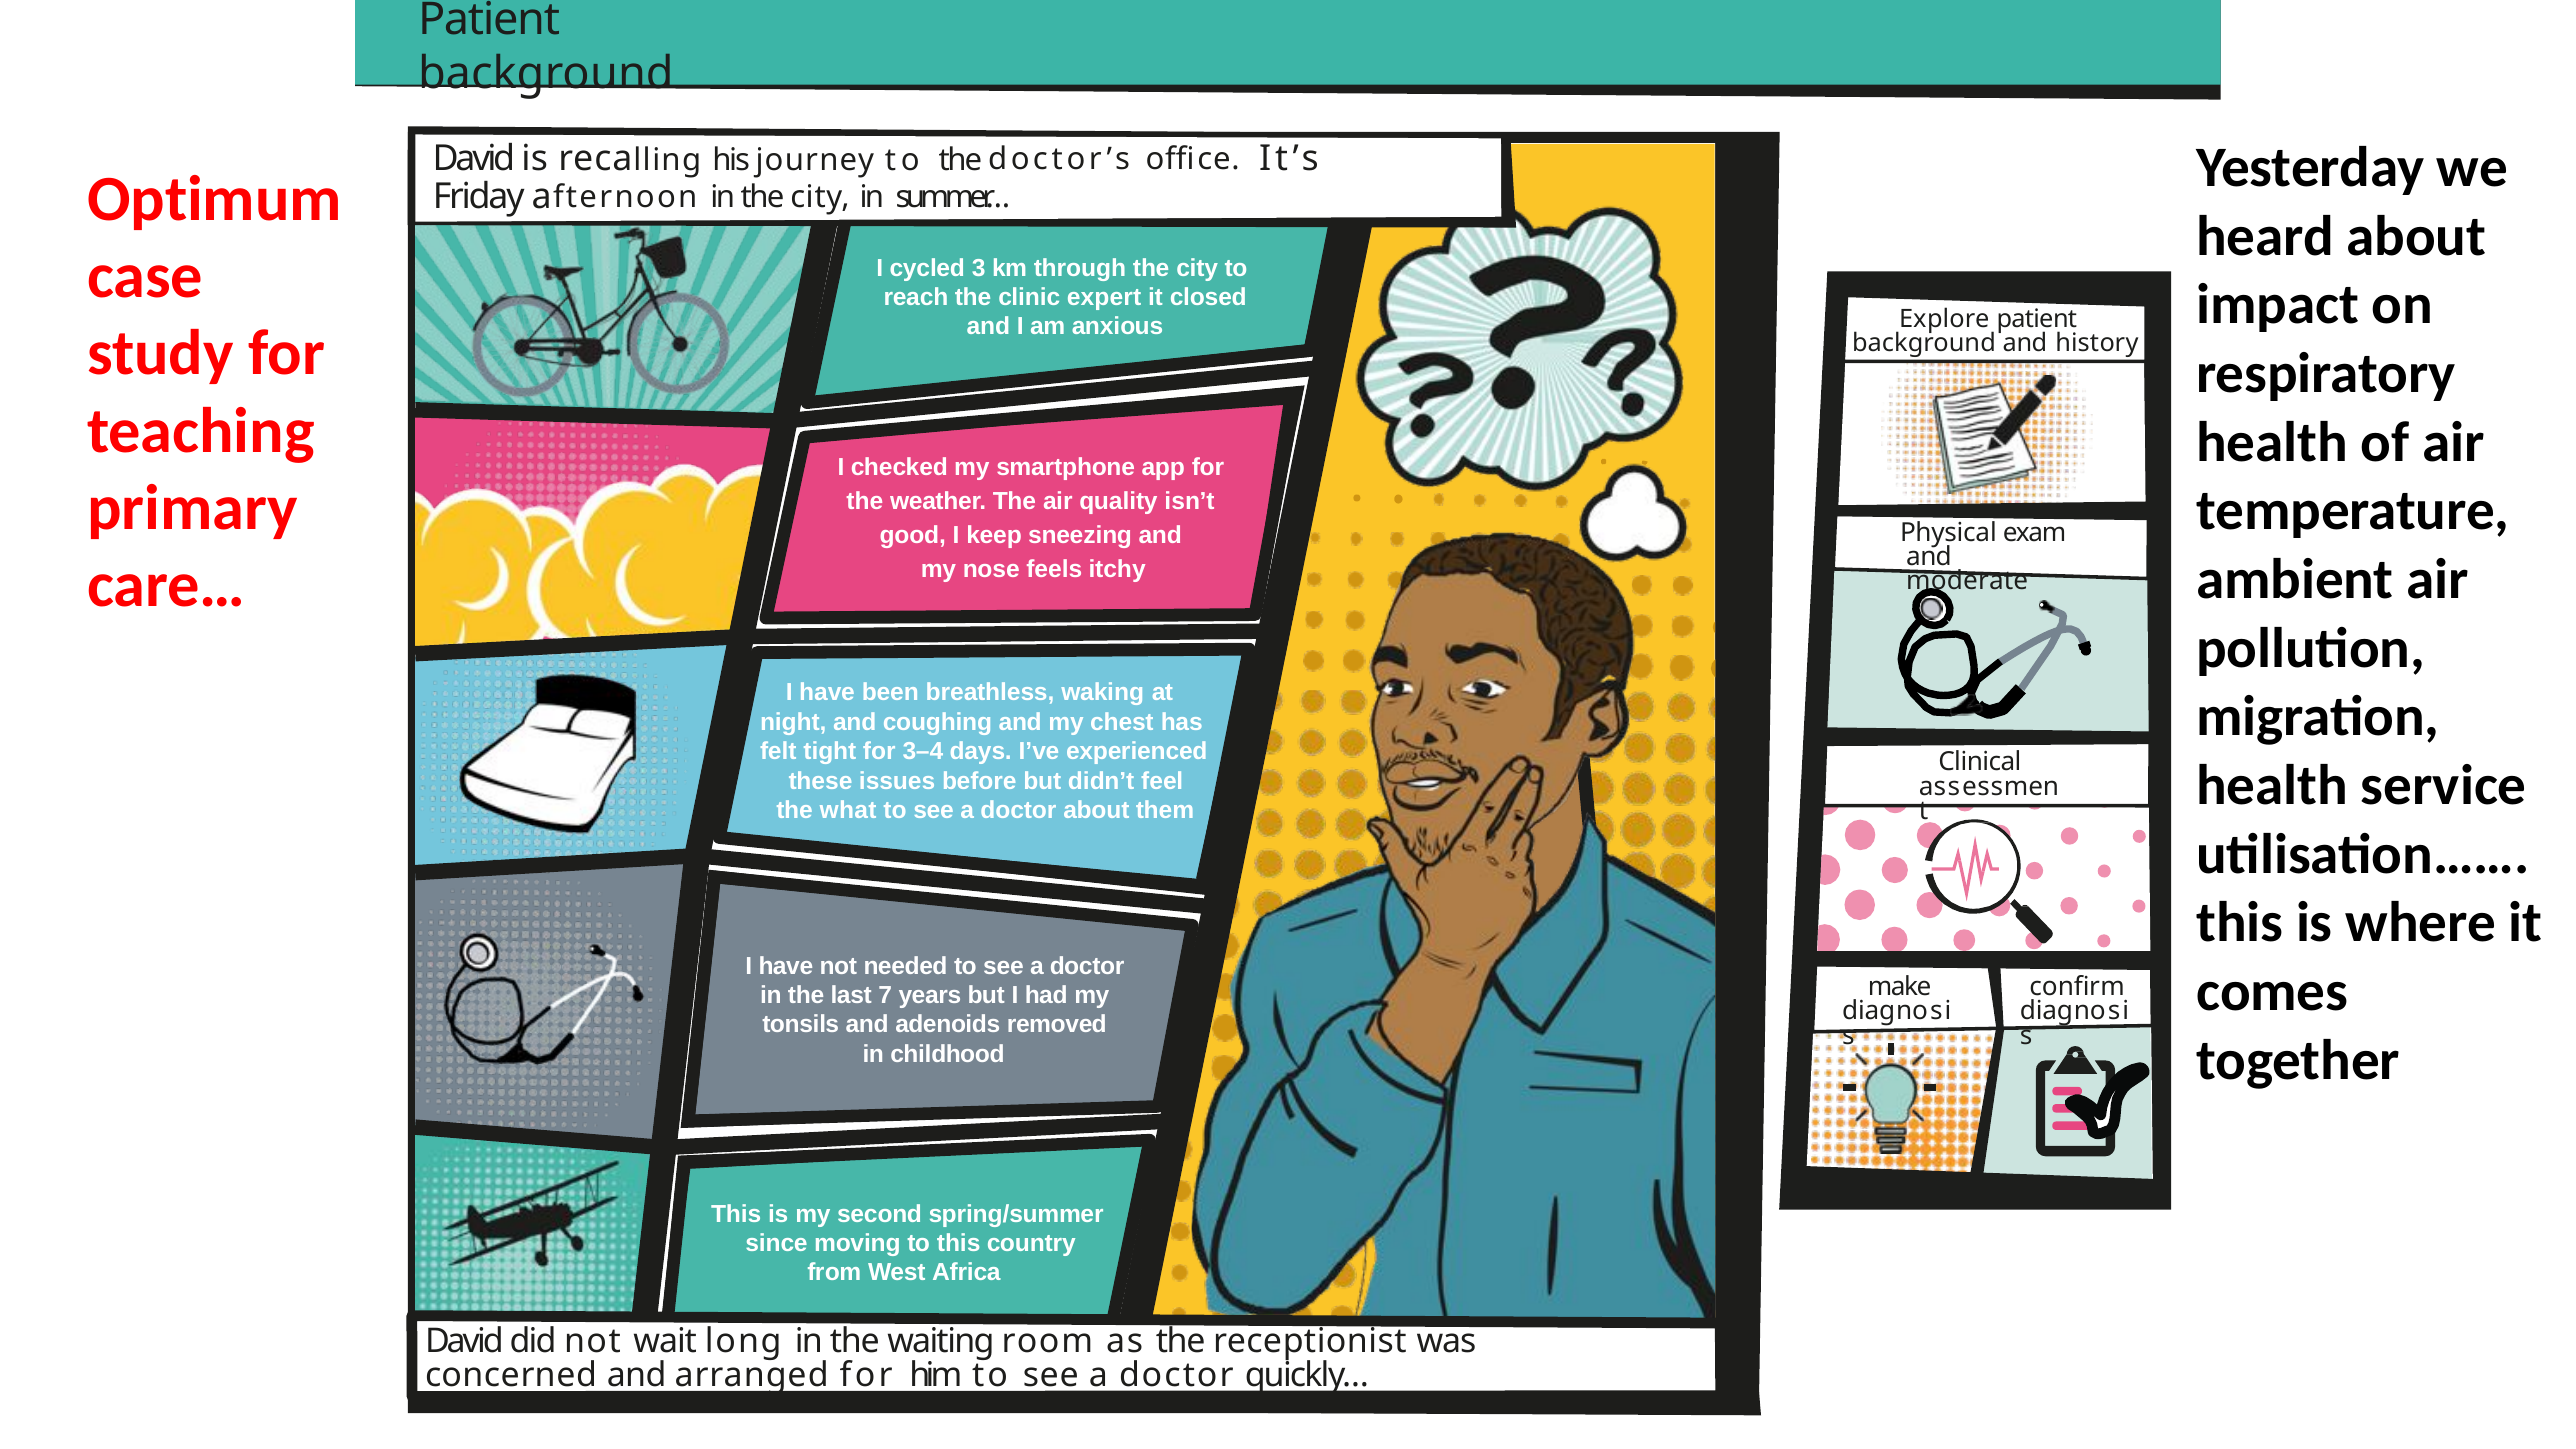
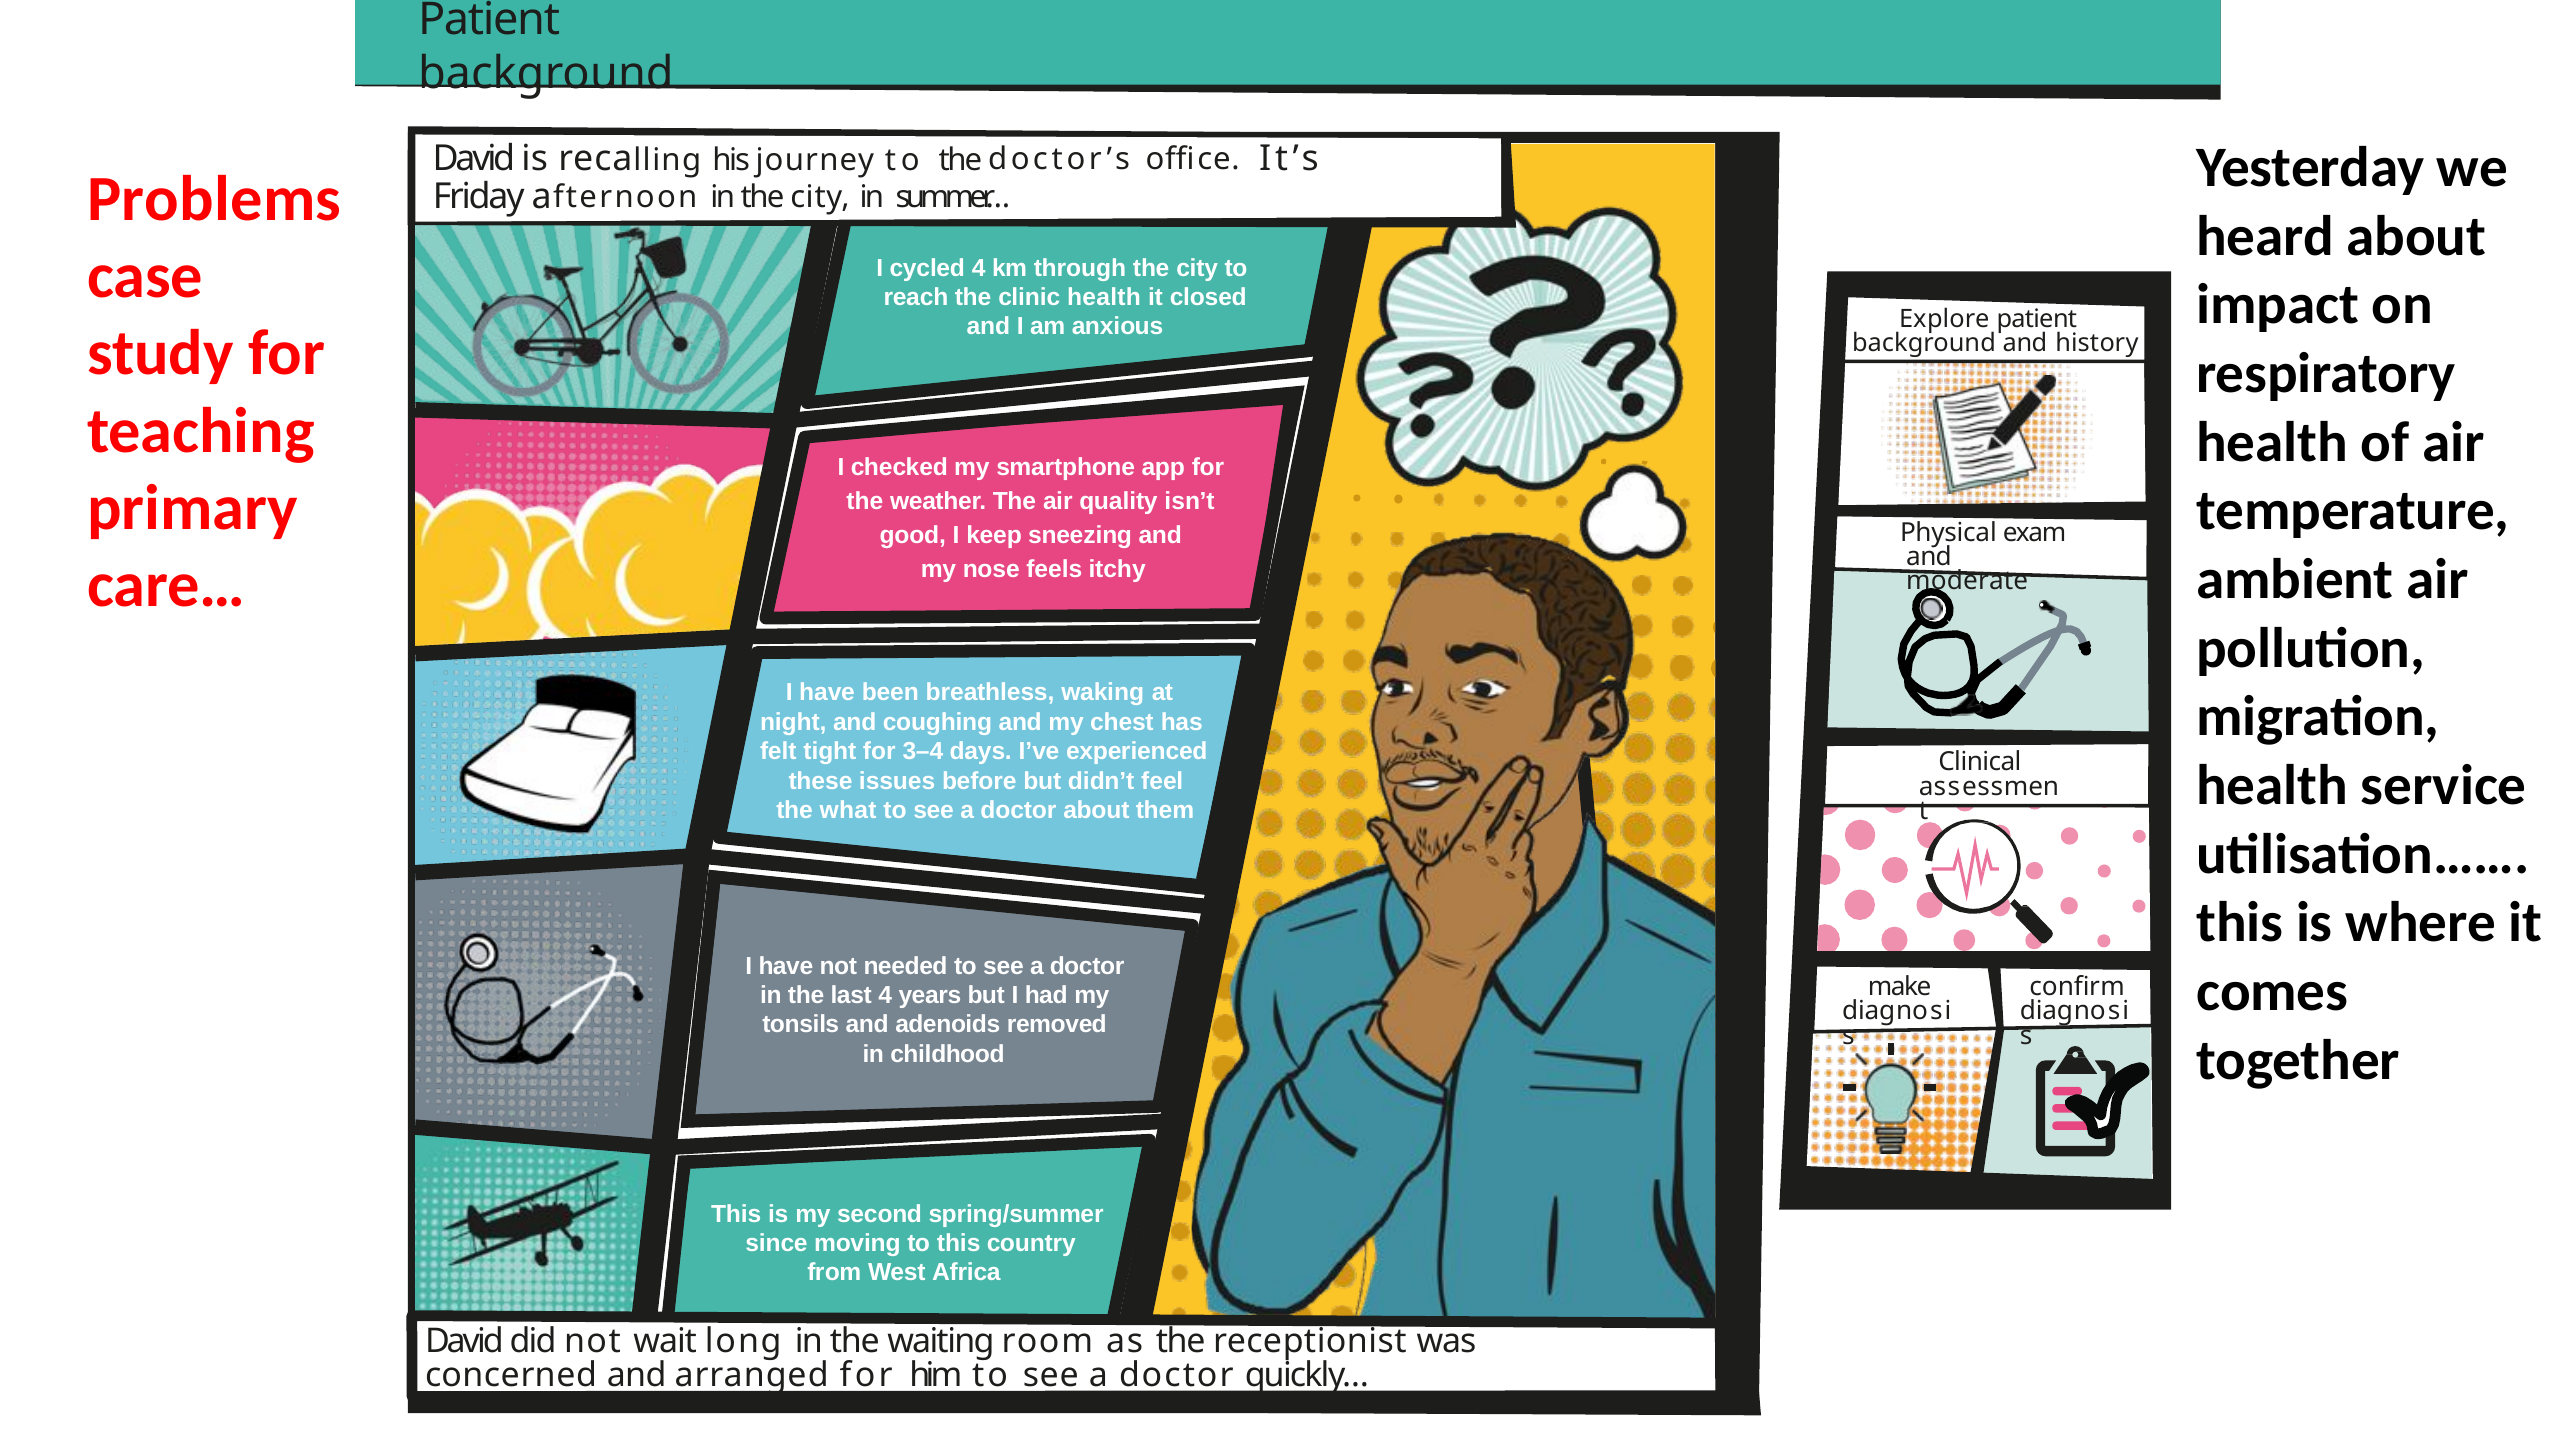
Optimum: Optimum -> Problems (214, 199)
cycled 3: 3 -> 4 (979, 268)
clinic expert: expert -> health (1104, 297)
last 7: 7 -> 4 (885, 995)
